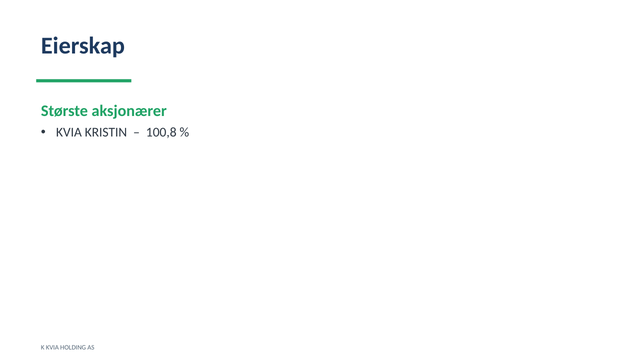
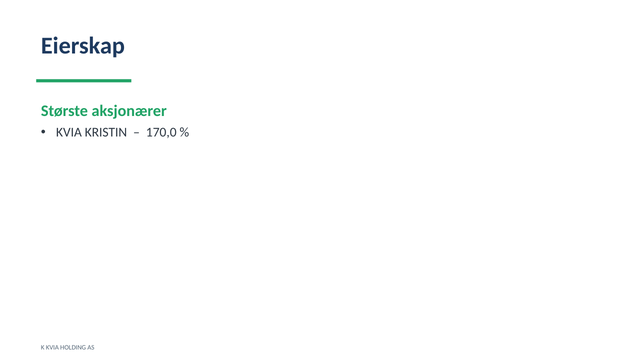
100,8: 100,8 -> 170,0 (161, 132)
